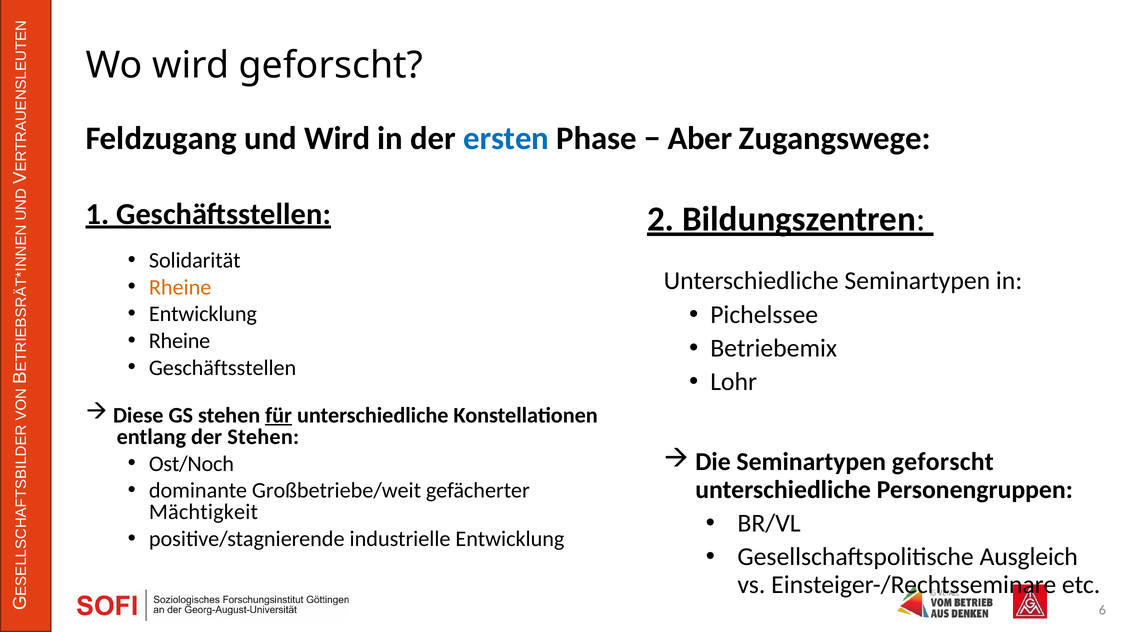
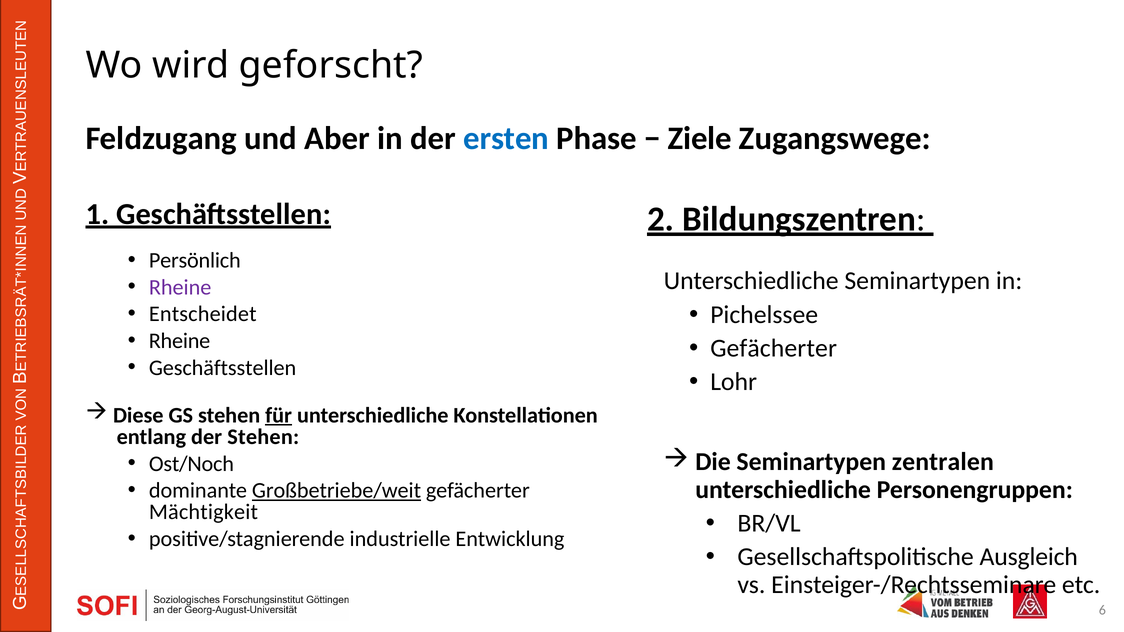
und Wird: Wird -> Aber (337, 138)
Aber: Aber -> Ziele (700, 138)
Solidarität: Solidarität -> Persönlich (195, 261)
Rheine colour: orange -> purple (180, 287)
Entwicklung: Entwicklung -> Entscheidet (203, 314)
Betriebemix: Betriebemix -> Gefächerter (774, 348)
Seminartypen geforscht: geforscht -> zentralen (943, 462)
Großbetriebe/weit underline: none -> present (337, 491)
